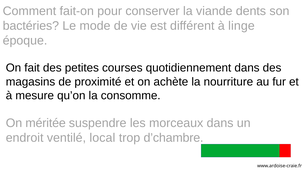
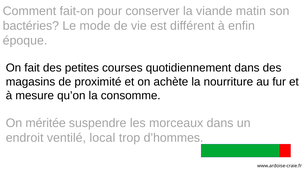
dents: dents -> matin (251, 11)
linge: linge -> enfin (242, 26)
d’chambre: d’chambre -> d’hommes (173, 138)
